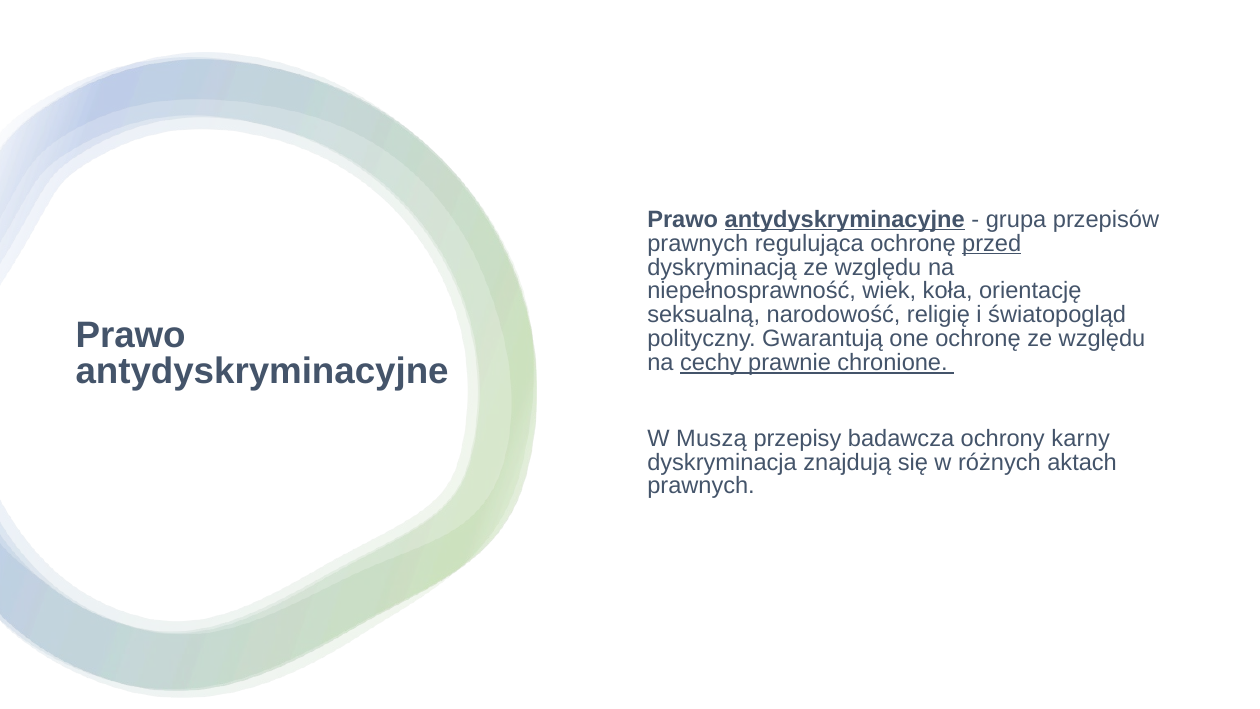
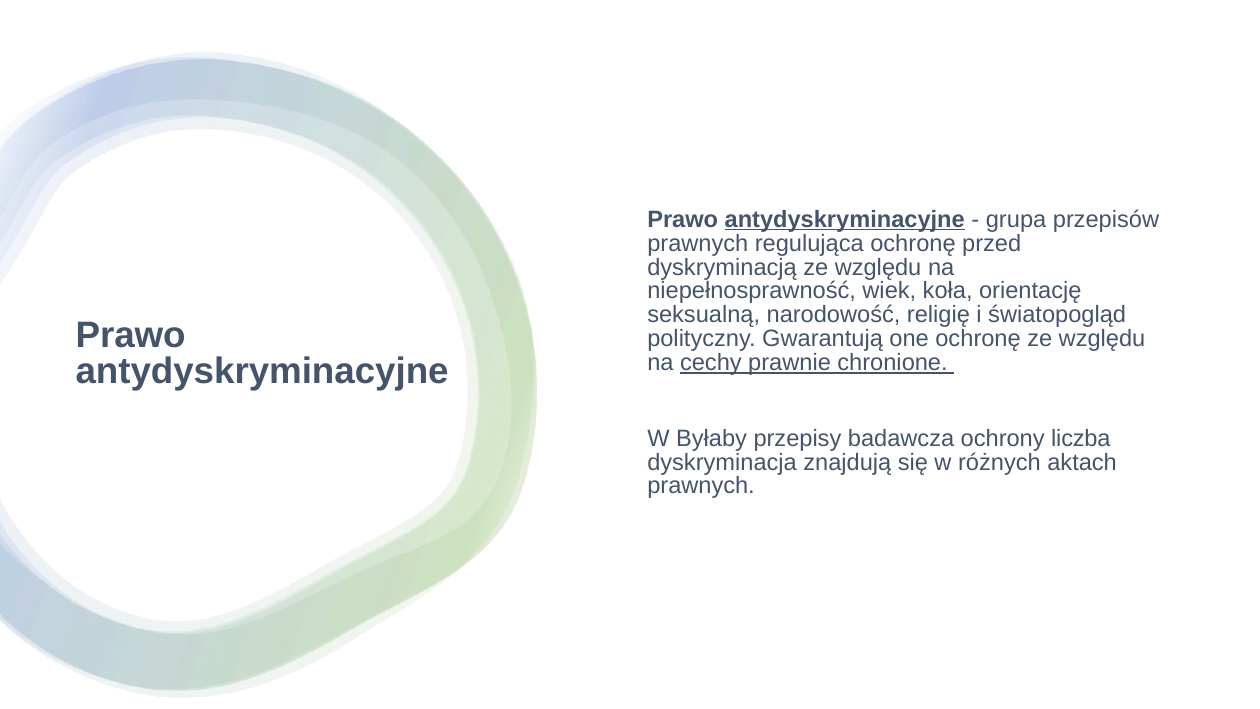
przed underline: present -> none (992, 243)
Muszą: Muszą -> Byłaby (712, 438)
karny: karny -> liczba (1081, 438)
